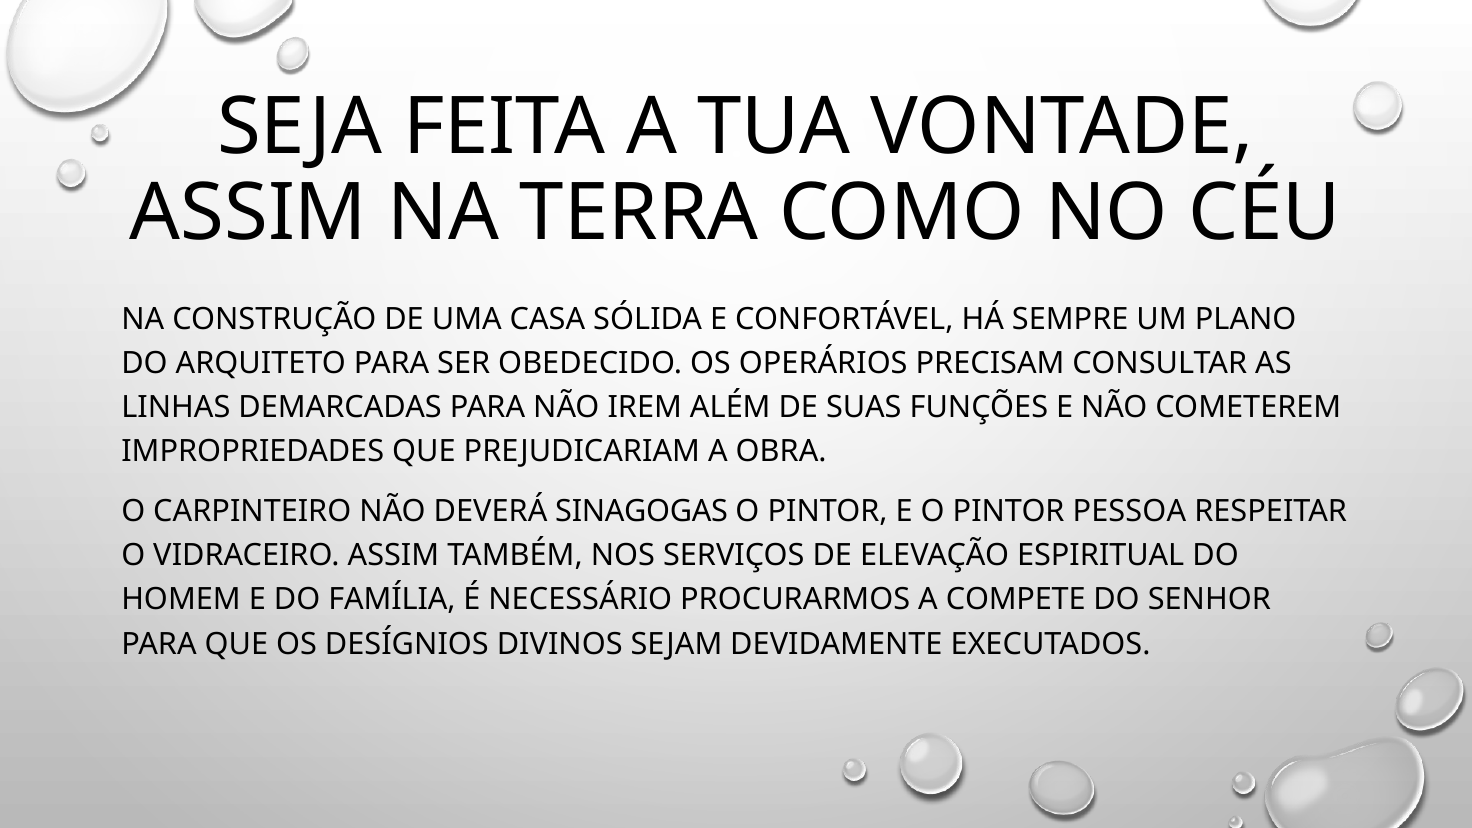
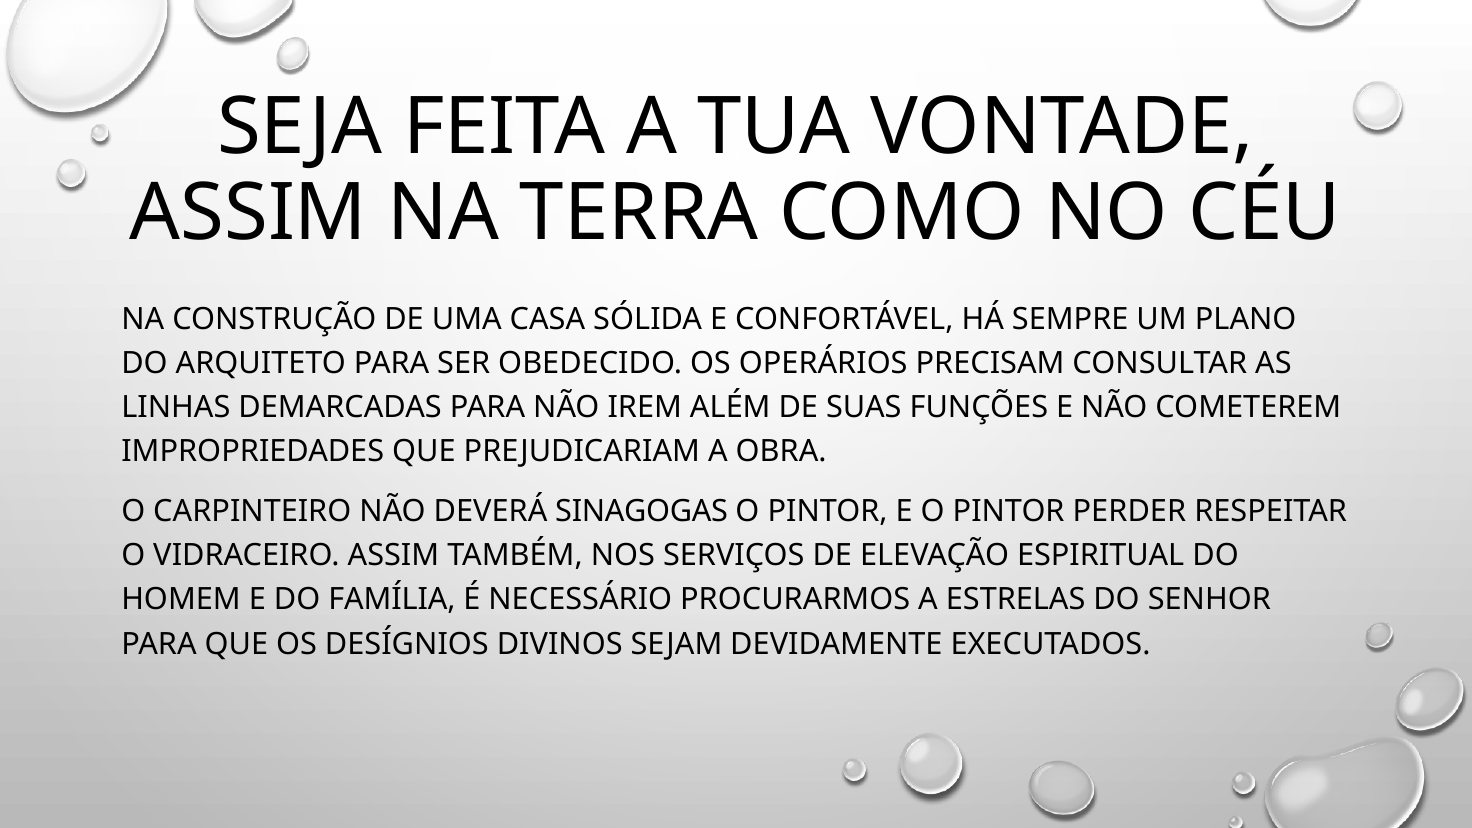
PESSOA: PESSOA -> PERDER (1129, 511)
COMPETE: COMPETE -> ESTRELAS (1016, 600)
